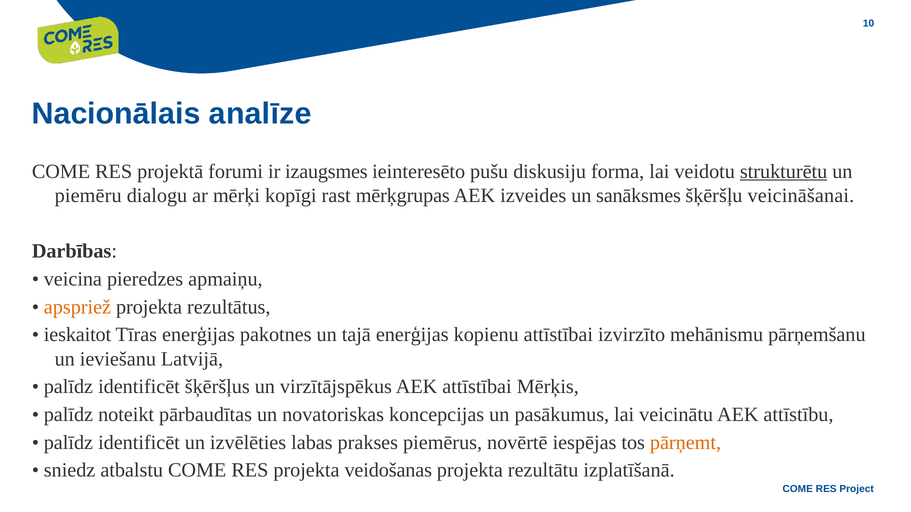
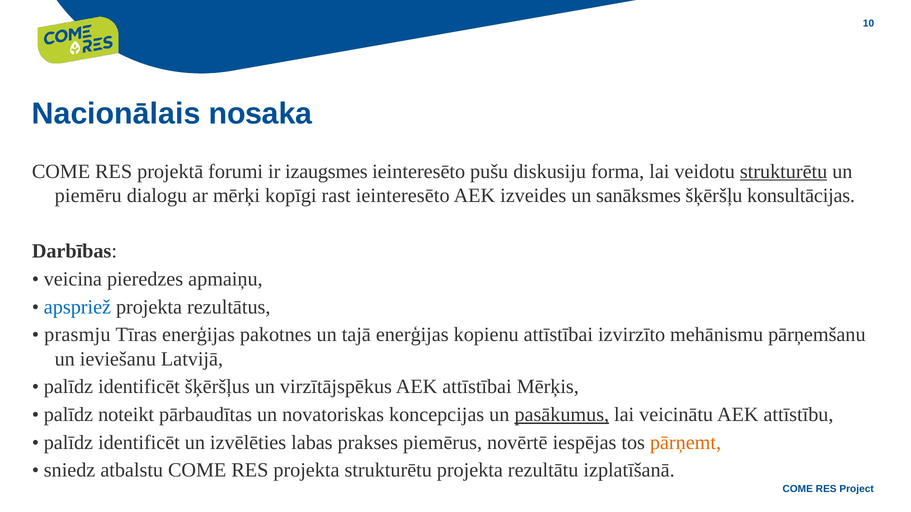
analīze: analīze -> nosaka (261, 114)
rast mērķgrupas: mērķgrupas -> ieinteresēto (403, 196)
veicināšanai: veicināšanai -> konsultācijas (801, 196)
apspriež colour: orange -> blue (77, 307)
ieskaitot: ieskaitot -> prasmju (77, 335)
pasākumus underline: none -> present (562, 415)
projekta veidošanas: veidošanas -> strukturētu (388, 471)
